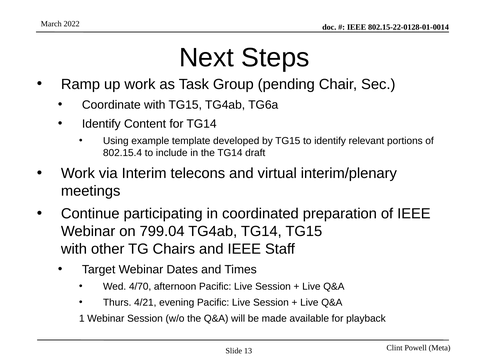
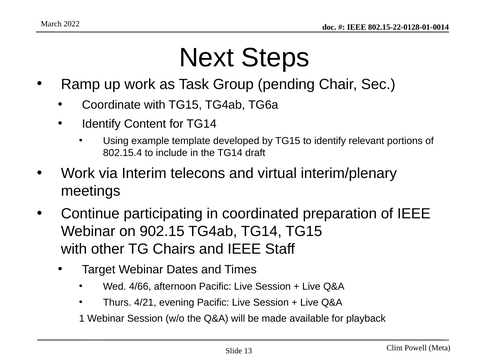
799.04: 799.04 -> 902.15 (162, 232)
4/70: 4/70 -> 4/66 (140, 287)
